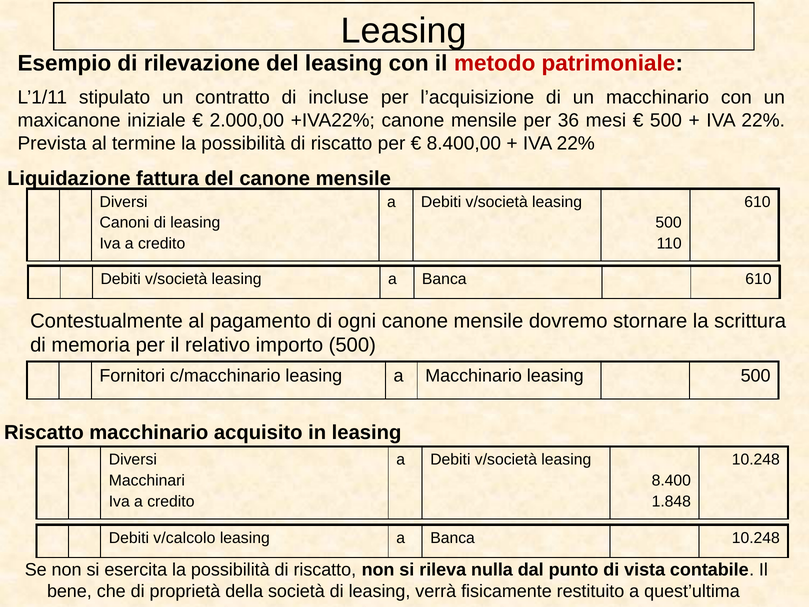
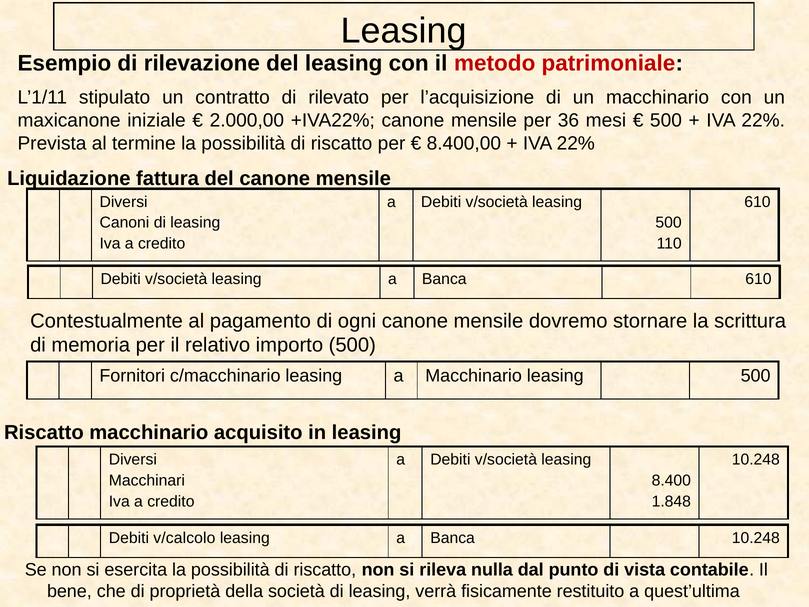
incluse: incluse -> rilevato (339, 97)
